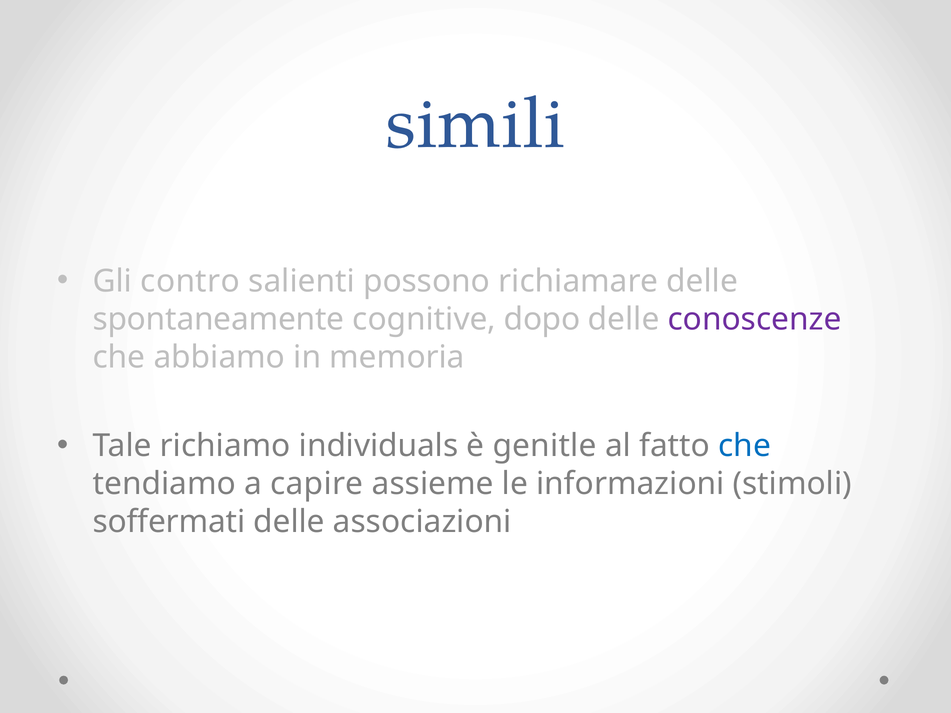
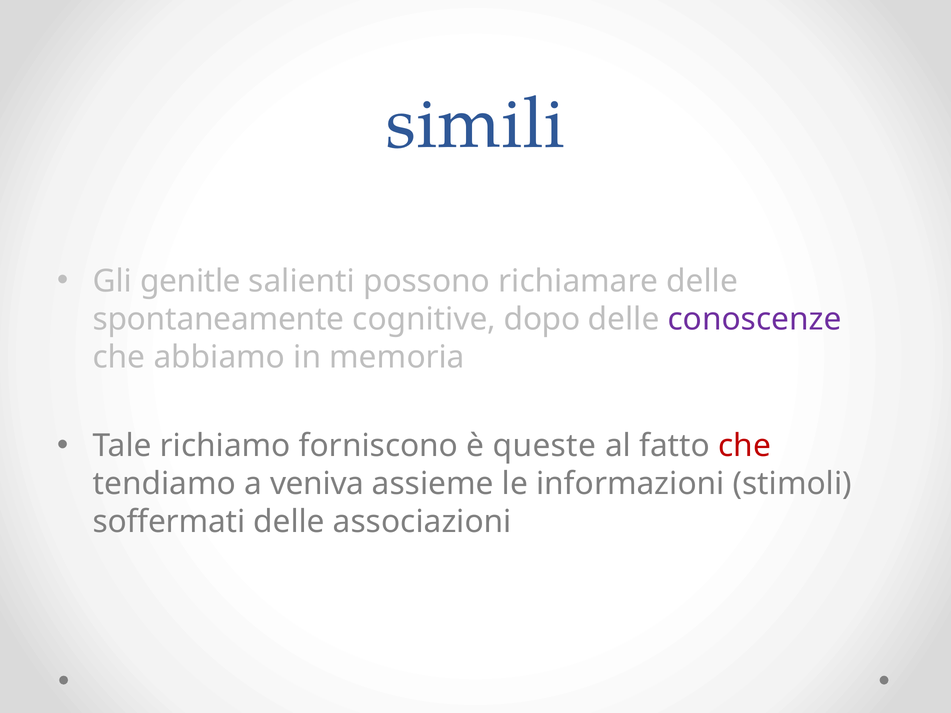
contro: contro -> genitle (190, 281)
individuals: individuals -> forniscono (379, 446)
genitle: genitle -> queste (545, 446)
che colour: blue -> red (745, 446)
capire: capire -> veniva (317, 484)
